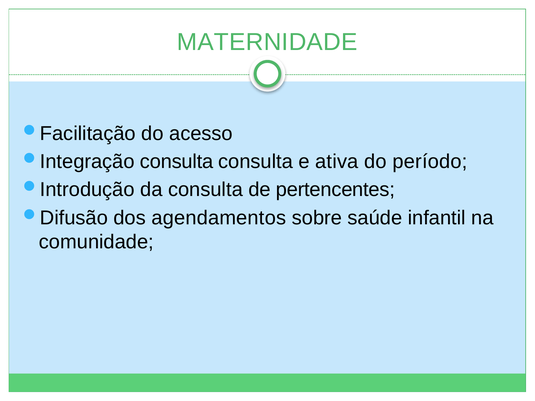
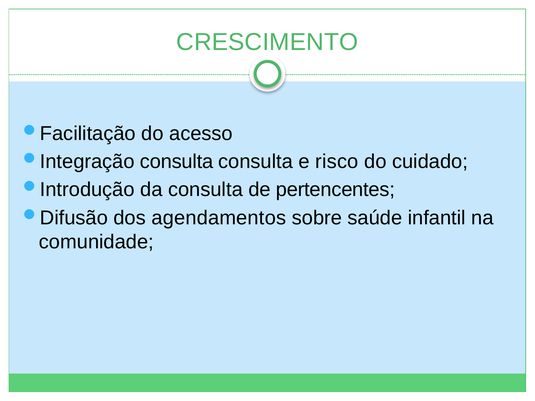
MATERNIDADE: MATERNIDADE -> CRESCIMENTO (267, 42)
ativa: ativa -> risco (337, 162)
período: período -> cuidado (430, 162)
